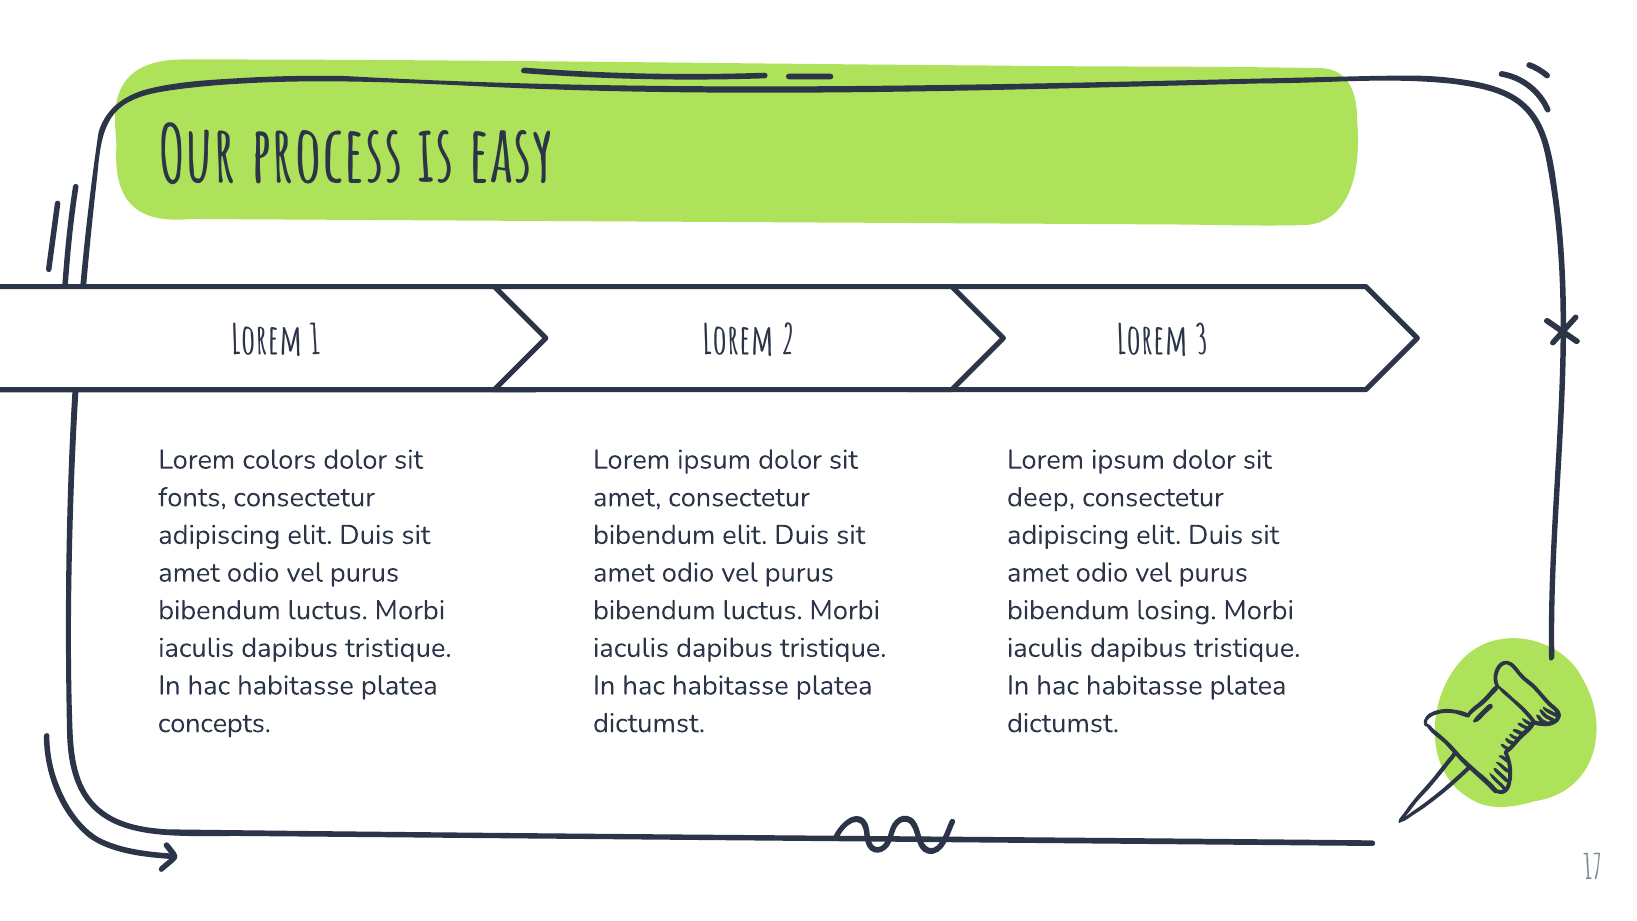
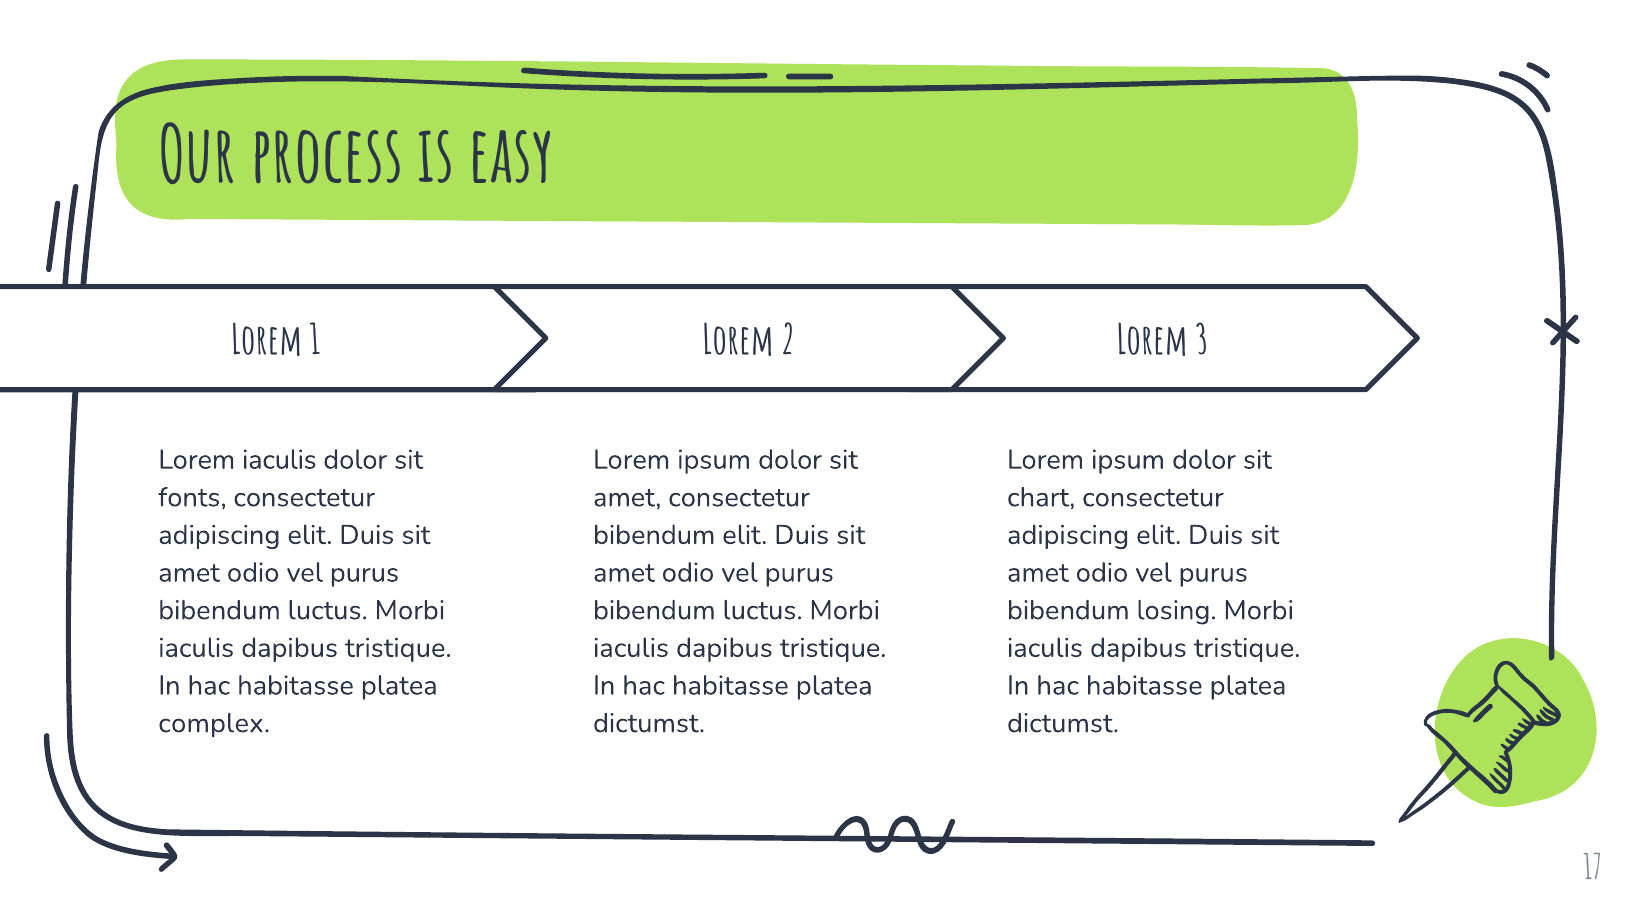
Lorem colors: colors -> iaculis (279, 460)
deep: deep -> chart (1041, 497)
concepts: concepts -> complex (214, 723)
